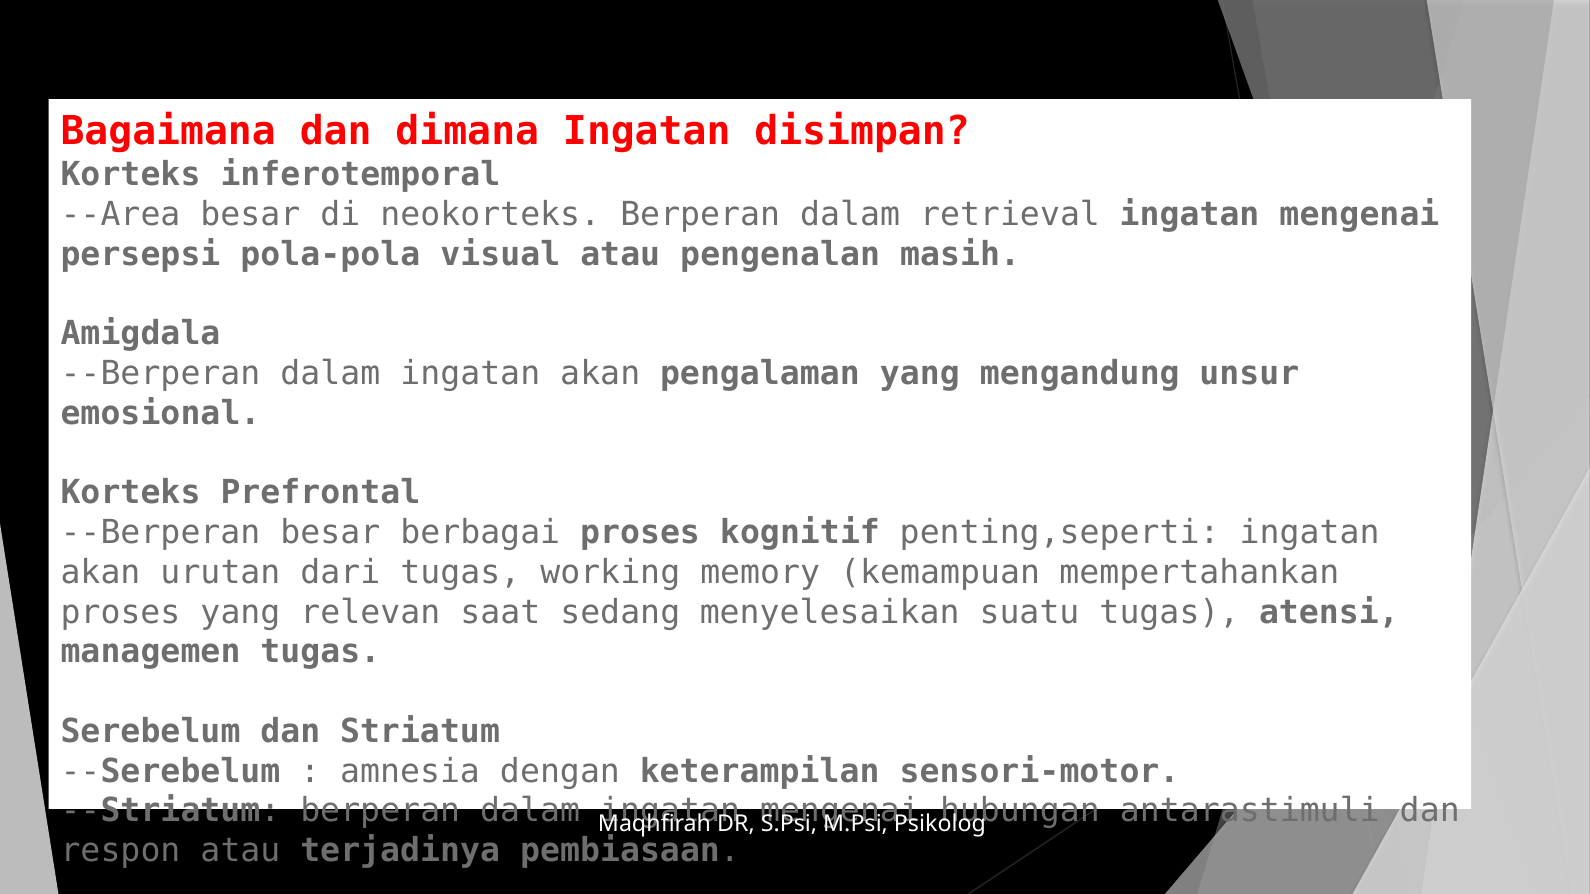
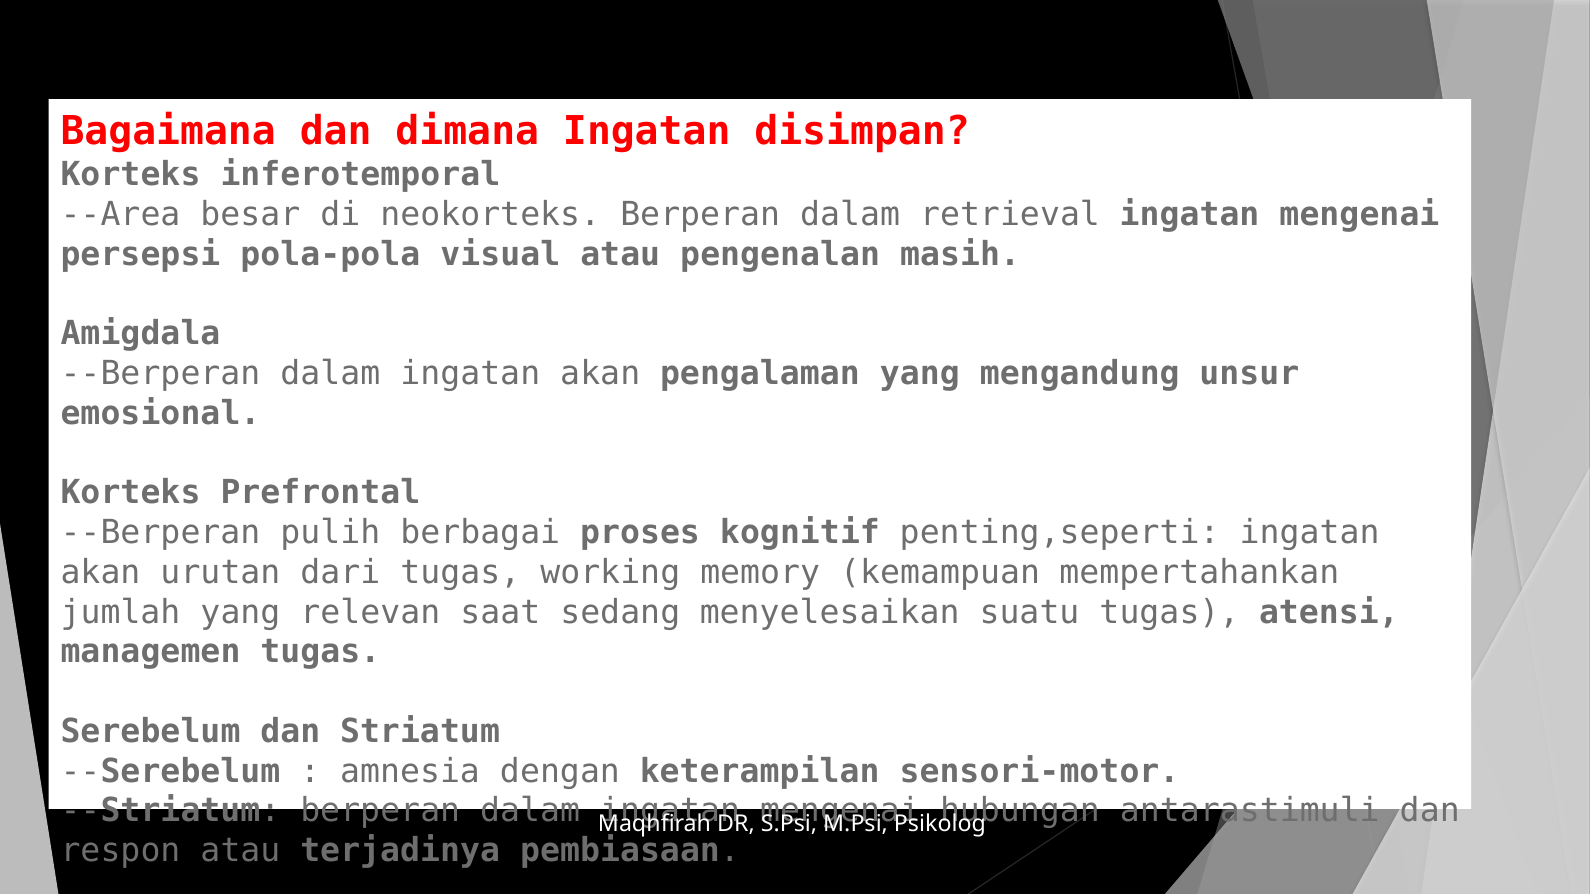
--Berperan besar: besar -> pulih (330, 533)
proses: proses -> jumlah (120, 612)
